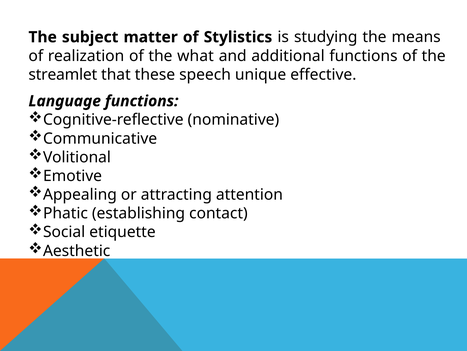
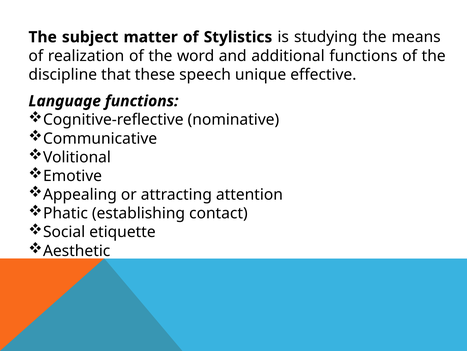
what: what -> word (196, 56)
streamlet: streamlet -> discipline (63, 74)
